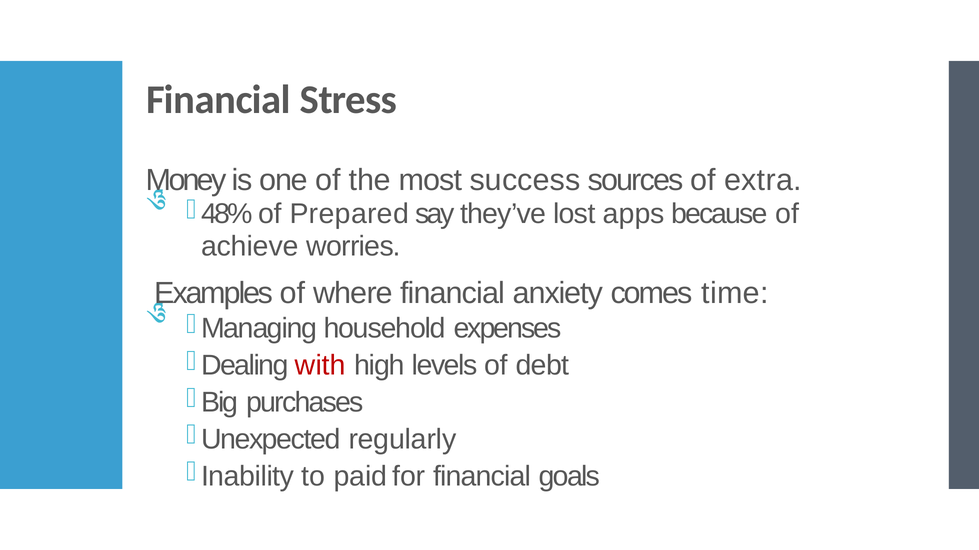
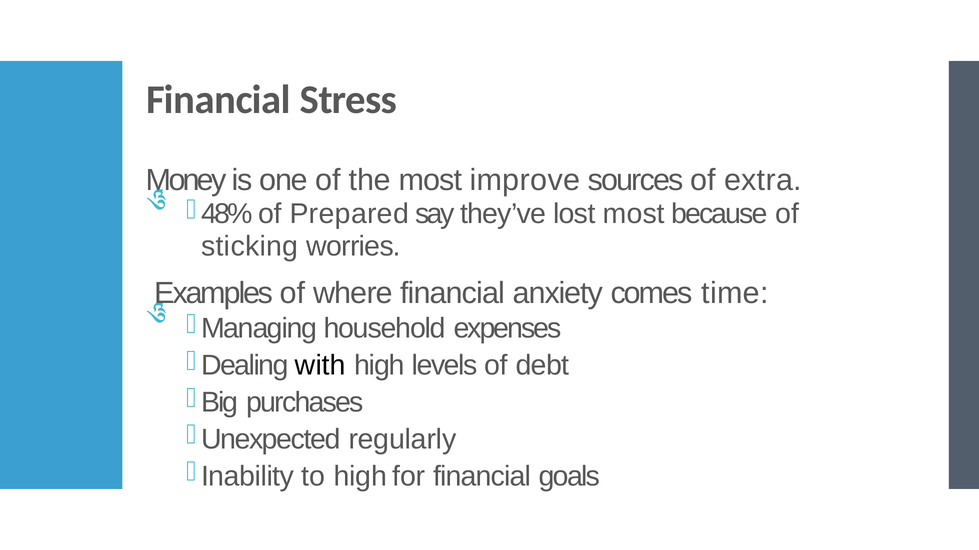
success: success -> improve (525, 181)
lost apps: apps -> most (634, 214)
achieve: achieve -> sticking (250, 247)
with colour: red -> black (320, 366)
to paid: paid -> high (360, 477)
